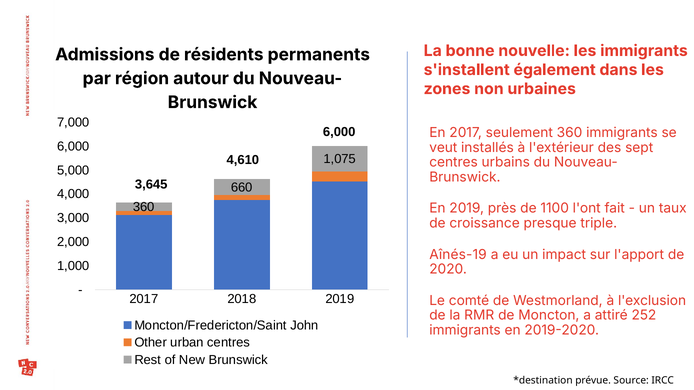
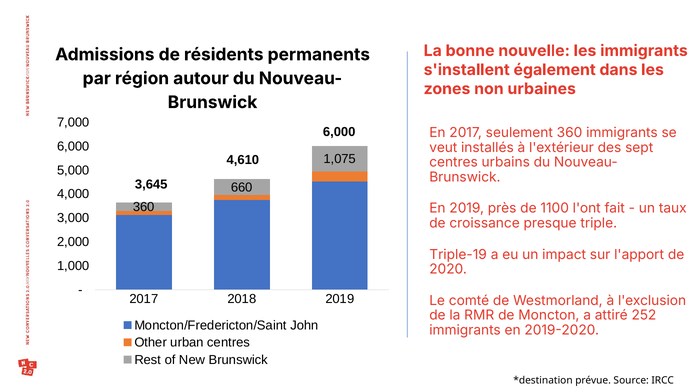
Aînés-19: Aînés-19 -> Triple-19 (458, 255)
